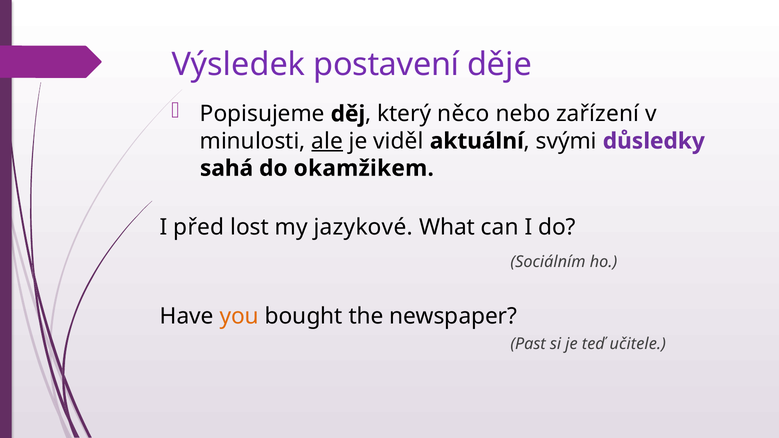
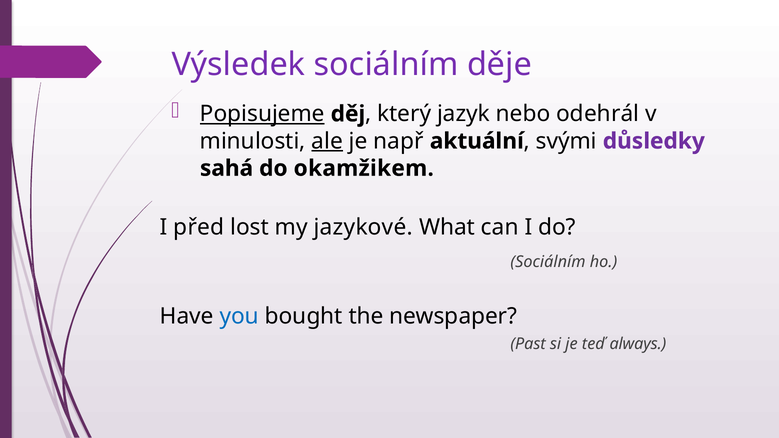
Výsledek postavení: postavení -> sociálním (386, 65)
Popisujeme underline: none -> present (262, 114)
něco: něco -> jazyk (463, 114)
zařízení: zařízení -> odehrál (598, 114)
viděl: viděl -> např (398, 141)
you colour: orange -> blue (239, 316)
učitele: učitele -> always (638, 344)
